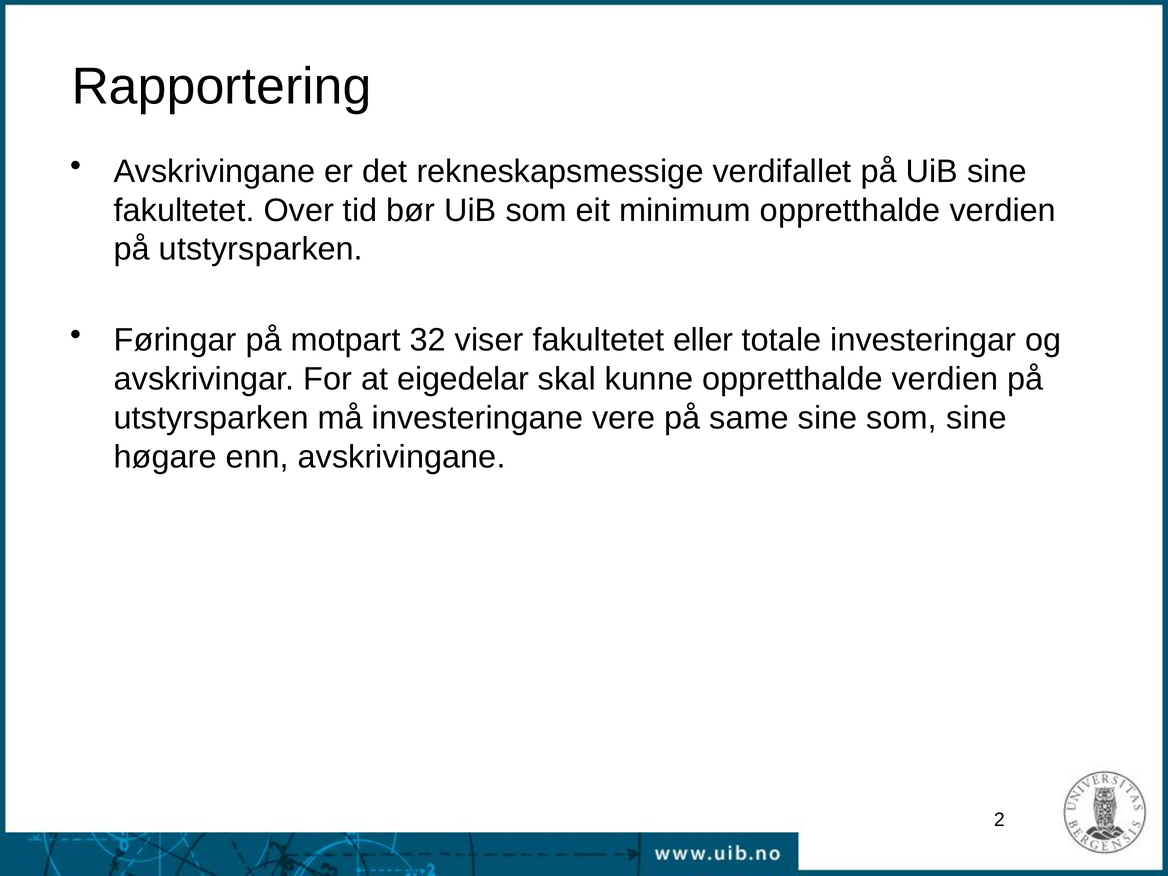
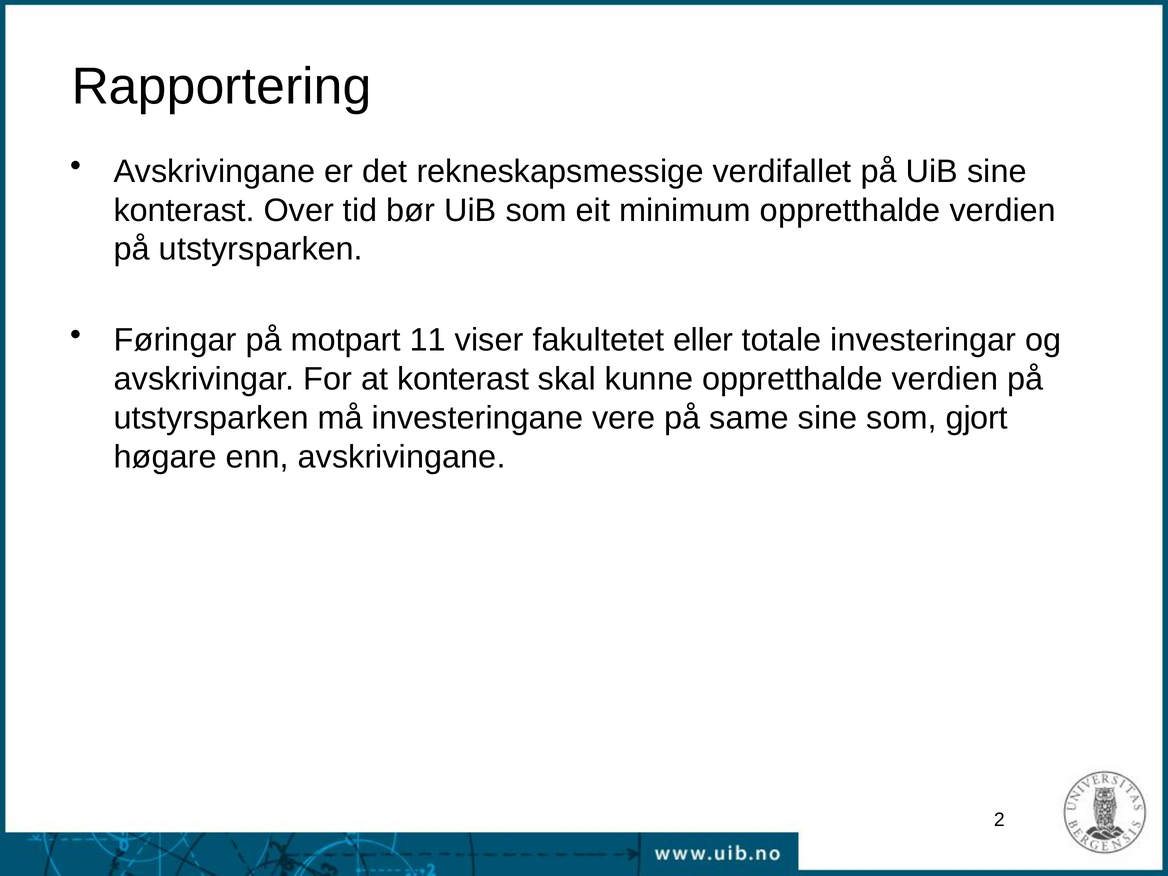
fakultetet: fakultetet -> konterast (184, 210)
32: 32 -> 11 (428, 340)
at eigedelar: eigedelar -> konterast (463, 379)
som sine: sine -> gjort (977, 418)
